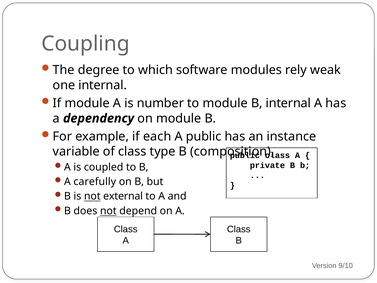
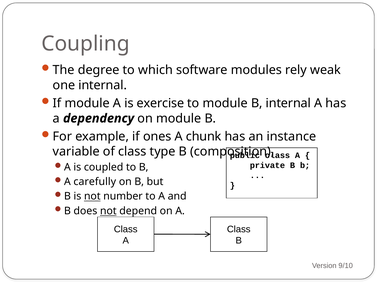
number: number -> exercise (160, 103)
each: each -> ones (157, 136)
A public: public -> chunk (204, 136)
external: external -> number (123, 196)
